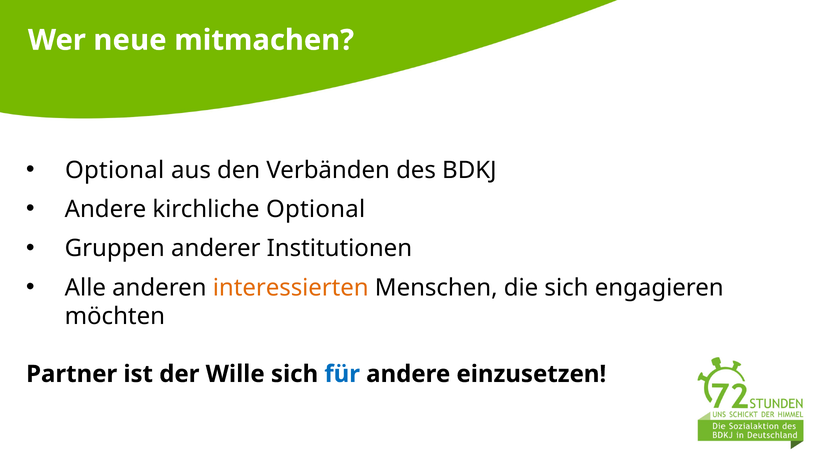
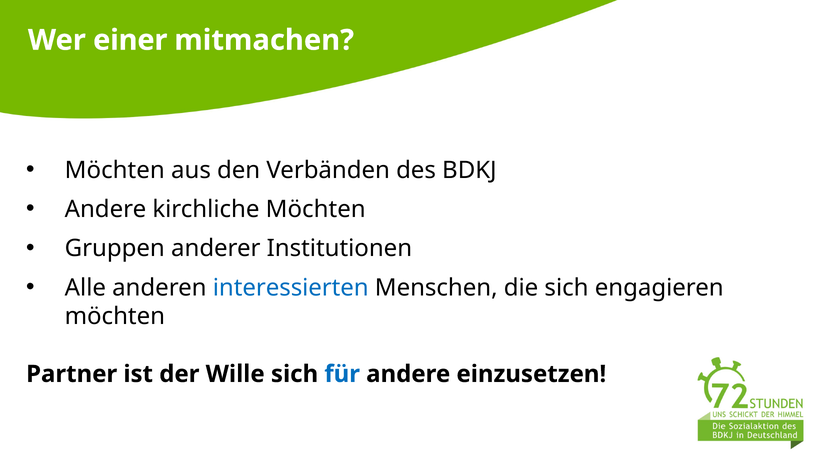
neue: neue -> einer (130, 40)
Optional: Optional -> Möchten (115, 170)
kirchliche Optional: Optional -> Möchten (316, 210)
interessierten colour: orange -> blue (291, 288)
